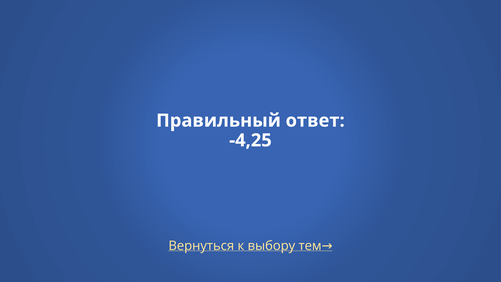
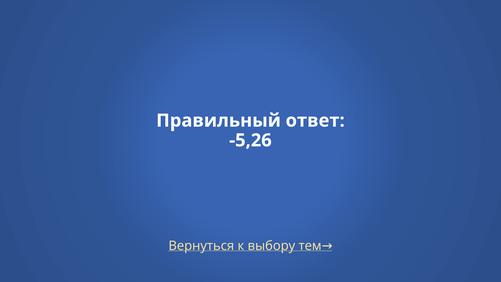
-4,25: -4,25 -> -5,26 (250, 140)
